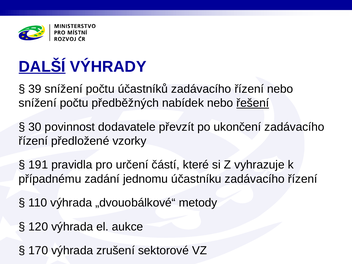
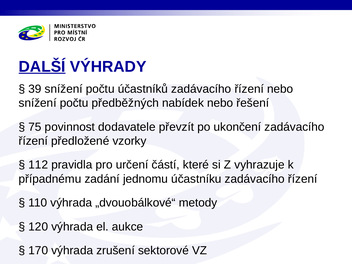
řešení underline: present -> none (253, 103)
30: 30 -> 75 (35, 127)
191: 191 -> 112 (38, 165)
